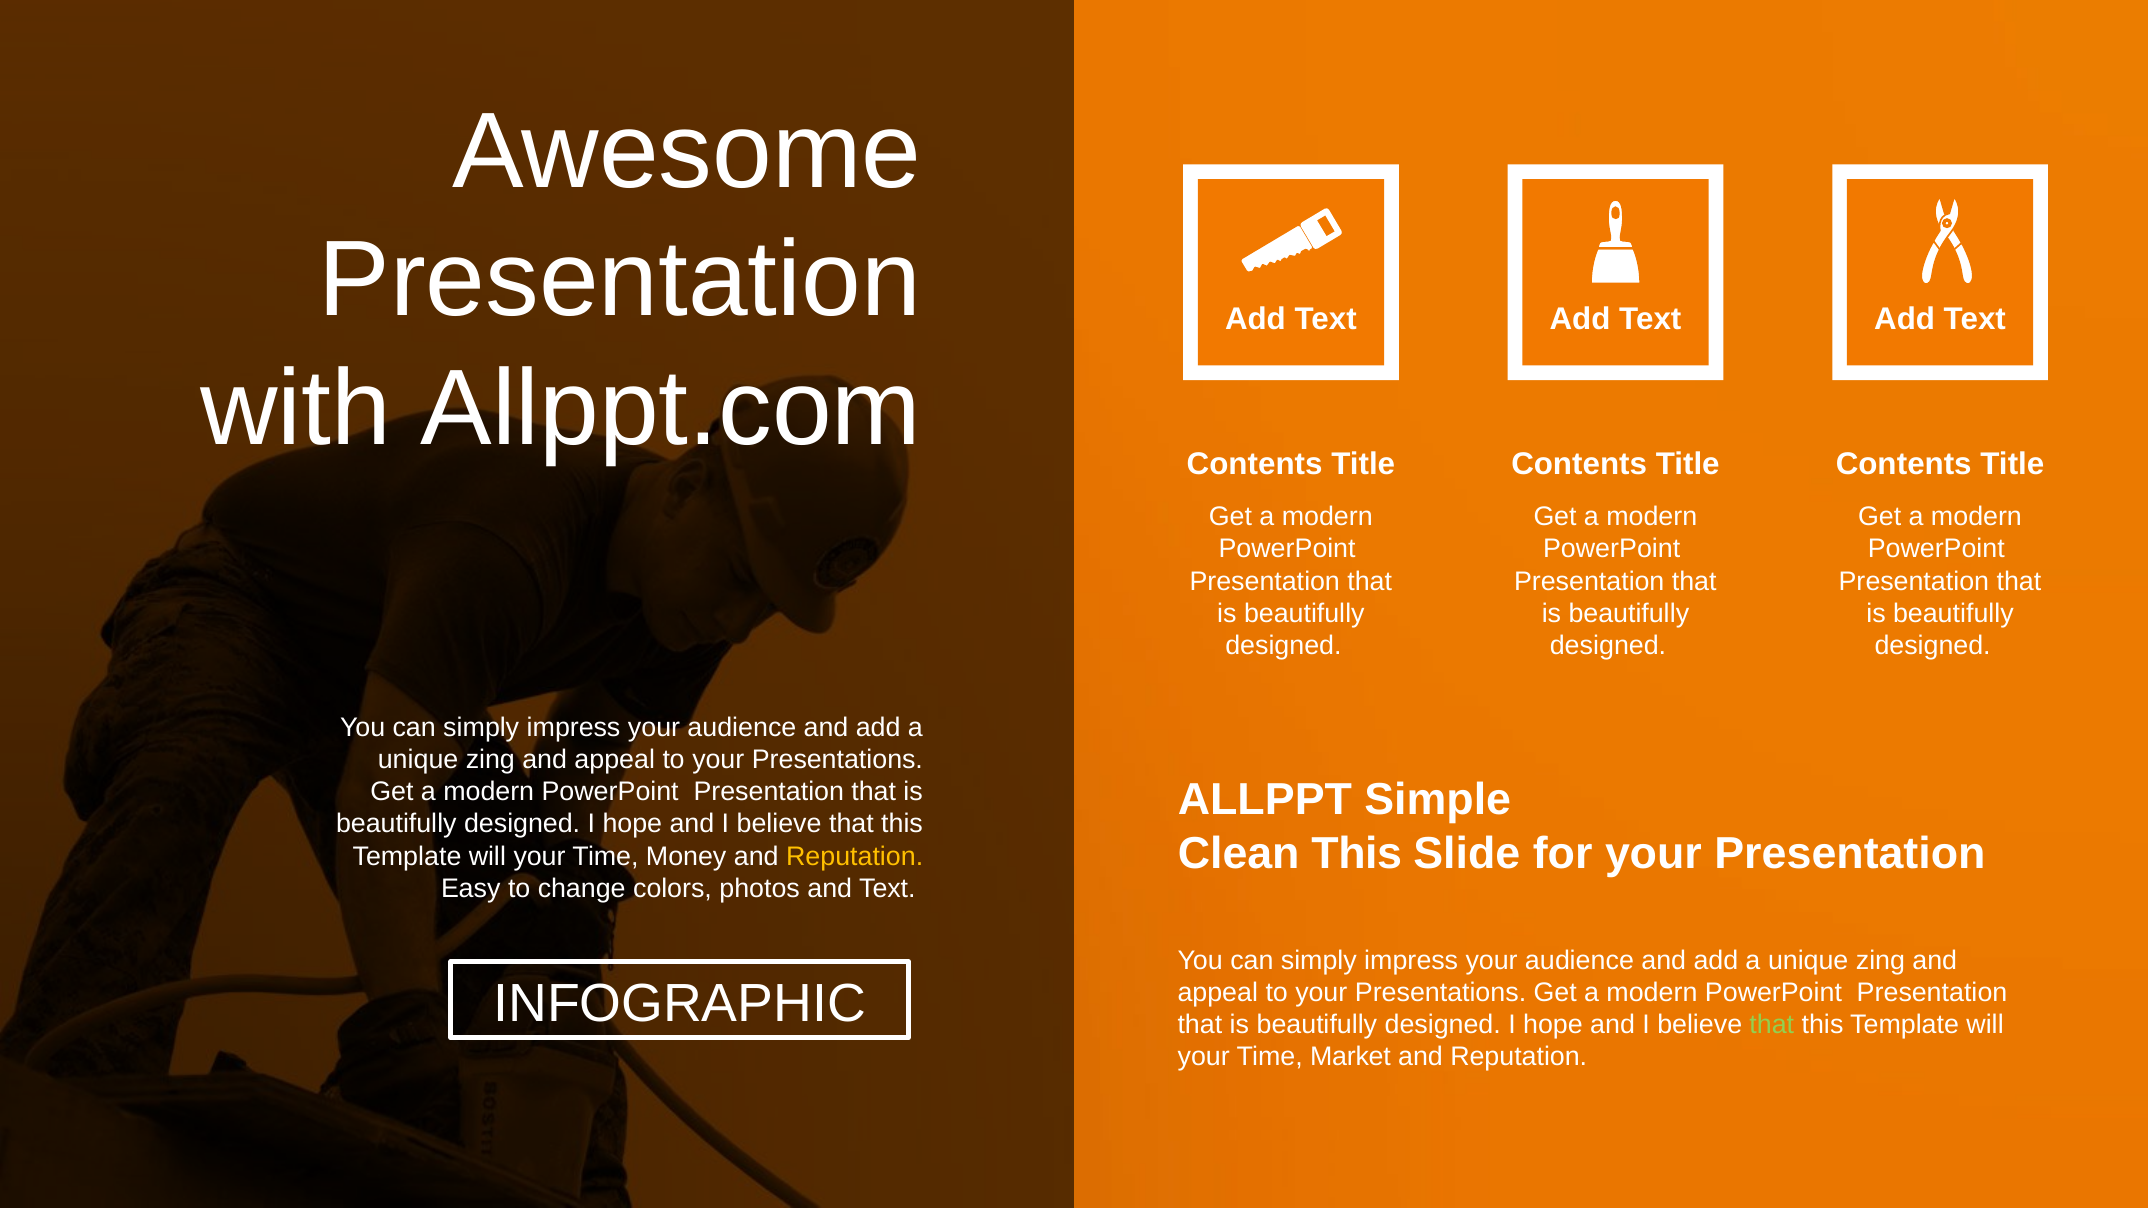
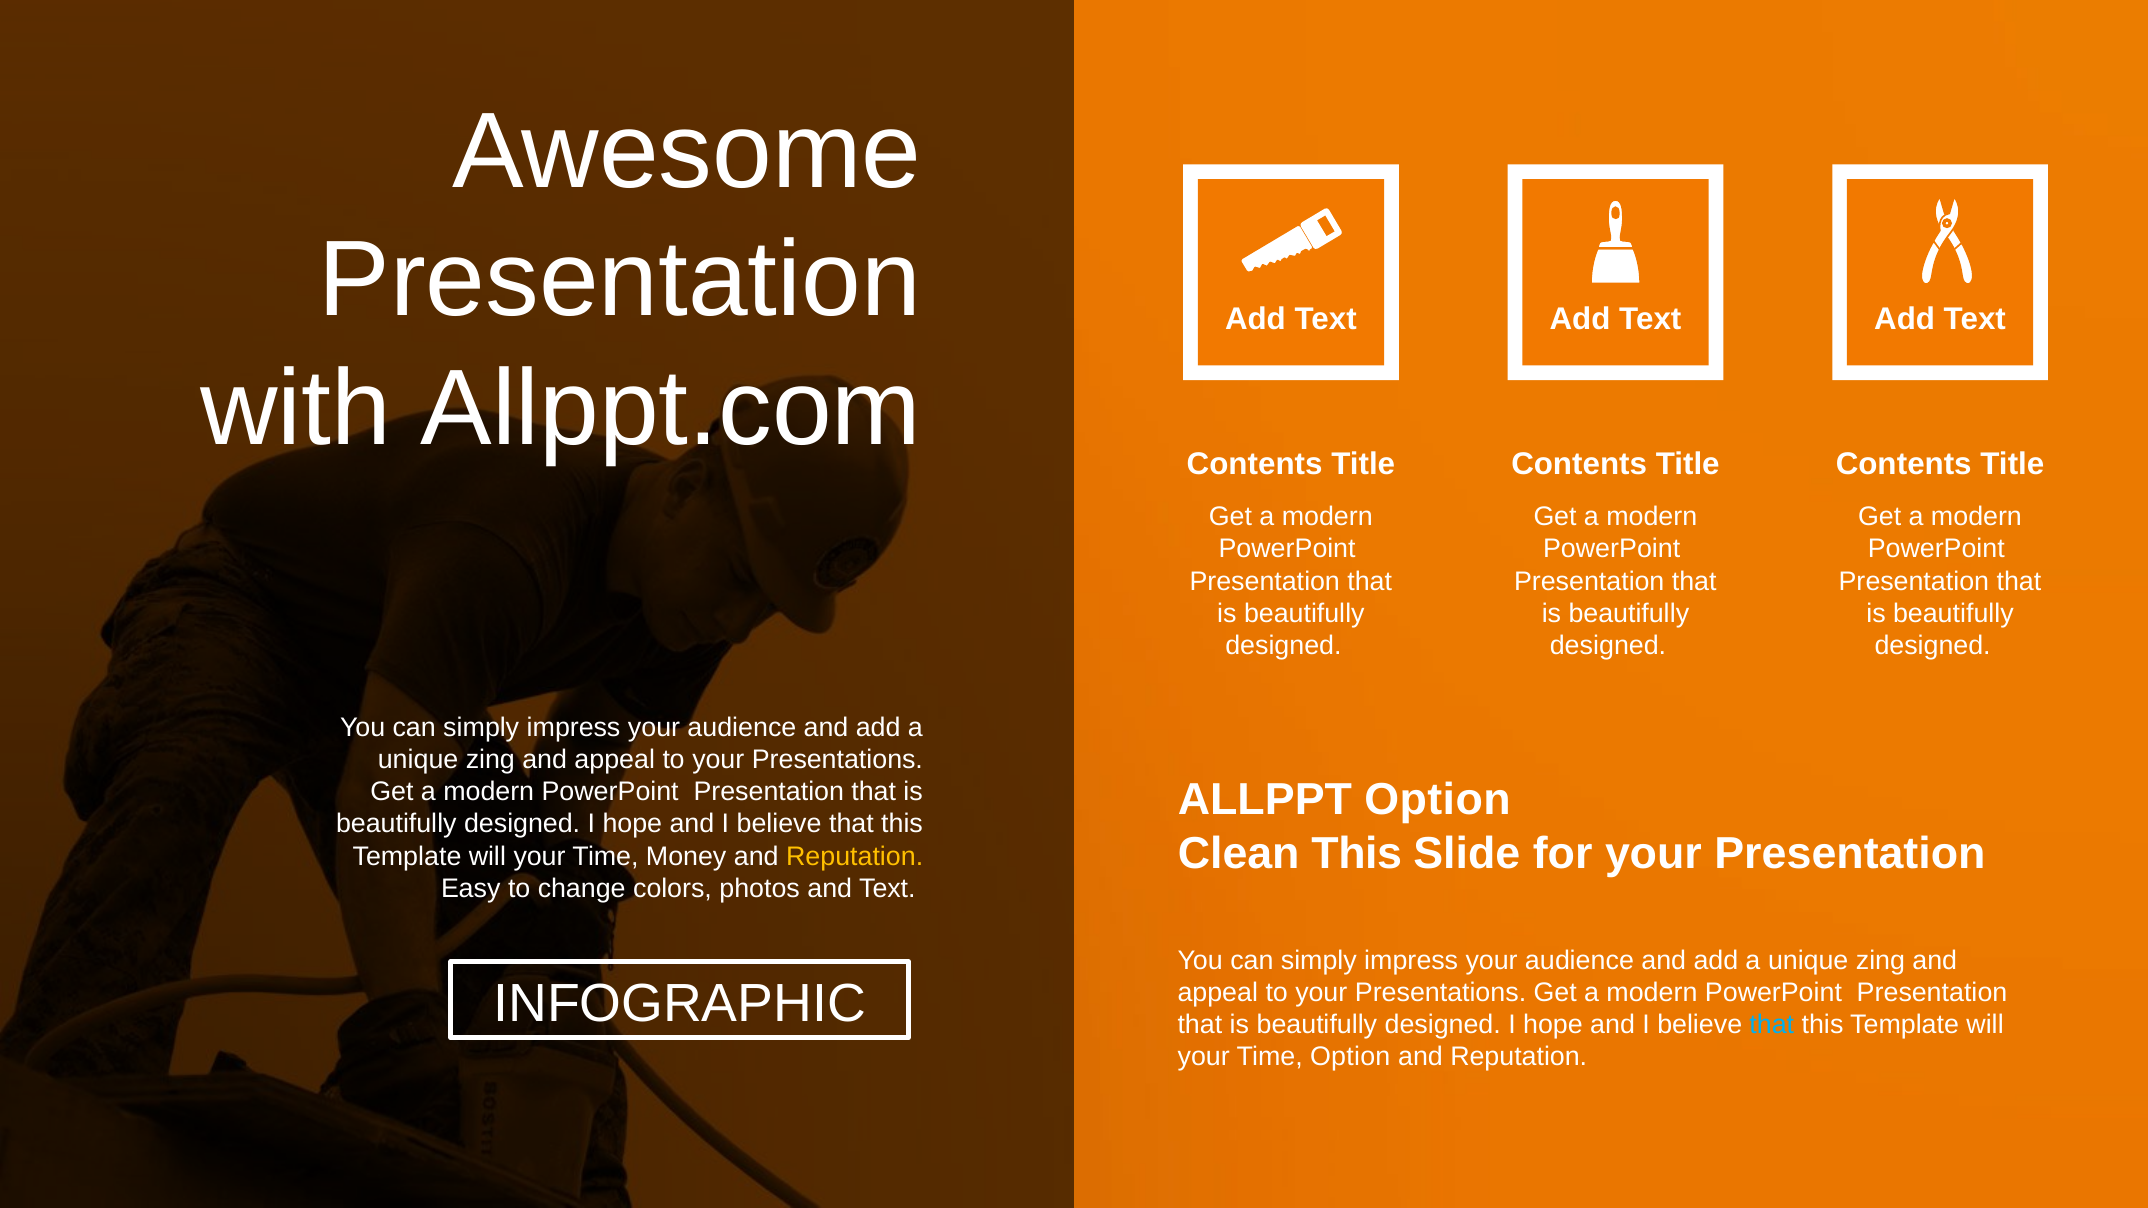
ALLPPT Simple: Simple -> Option (1437, 800)
that colour: light green -> light blue (1772, 1025)
Time Market: Market -> Option (1350, 1057)
